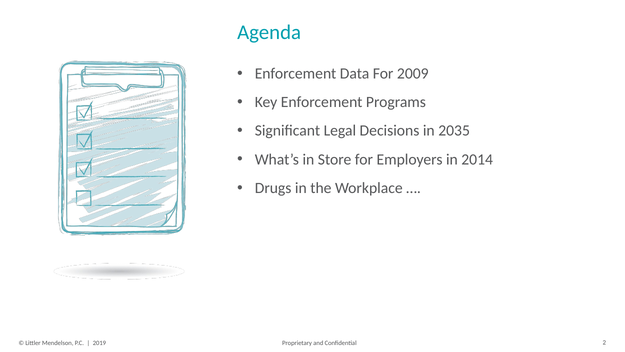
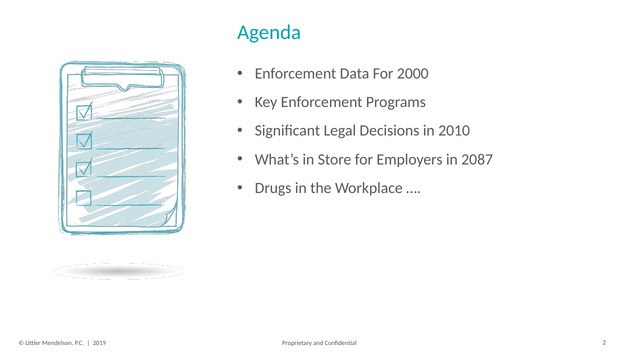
2009: 2009 -> 2000 (413, 73)
2035: 2035 -> 2010 (454, 131)
2014: 2014 -> 2087 (477, 159)
